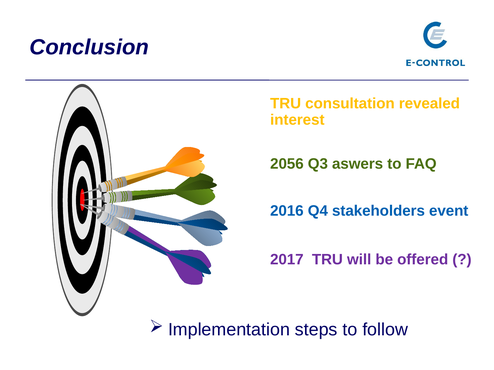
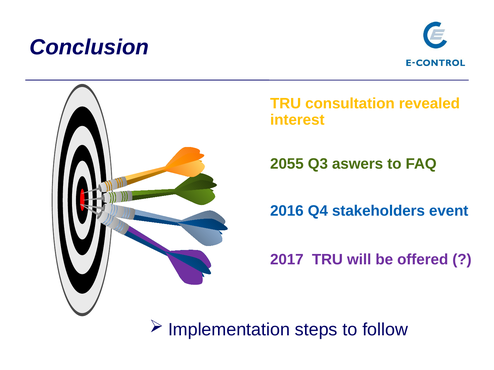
2056: 2056 -> 2055 (287, 164)
